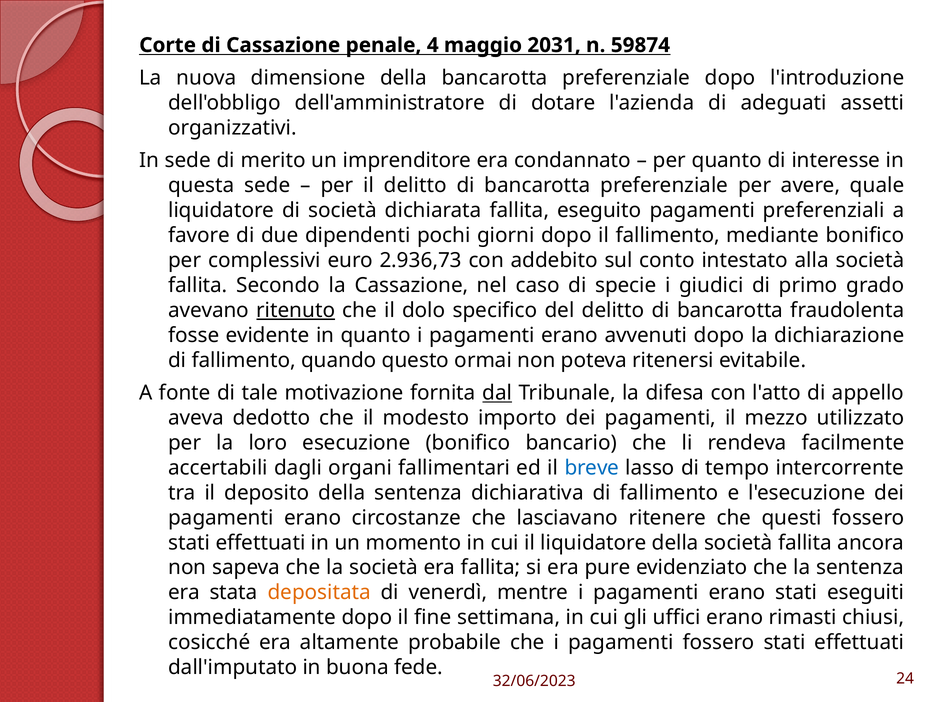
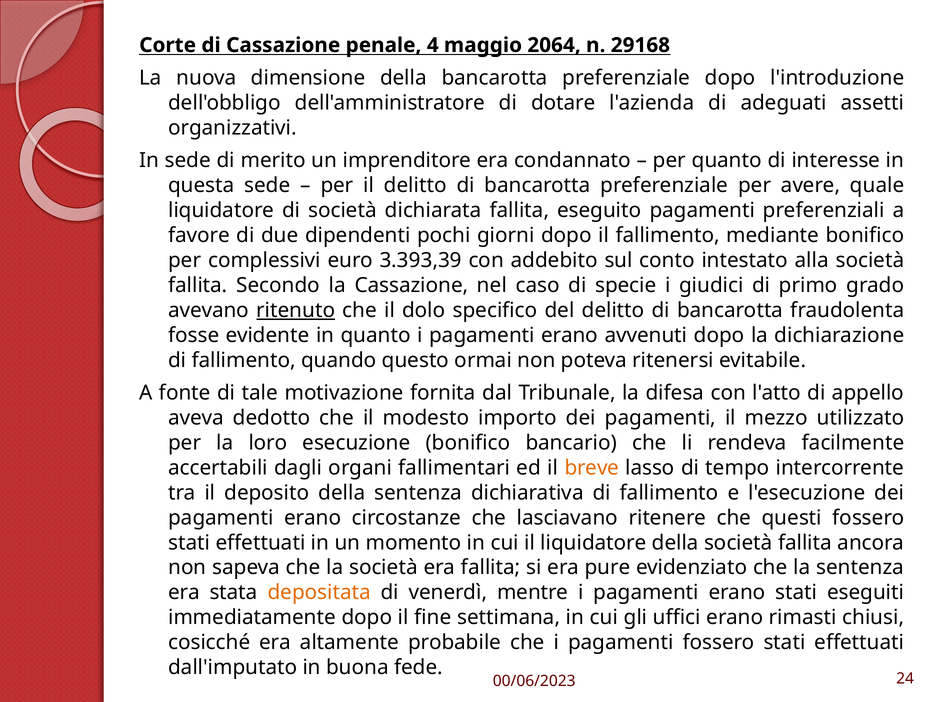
2031: 2031 -> 2064 (554, 45)
59874: 59874 -> 29168 (640, 45)
2.936,73: 2.936,73 -> 3.393,39 (421, 260)
dal underline: present -> none (497, 393)
breve colour: blue -> orange (592, 468)
32/06/2023: 32/06/2023 -> 00/06/2023 (534, 681)
